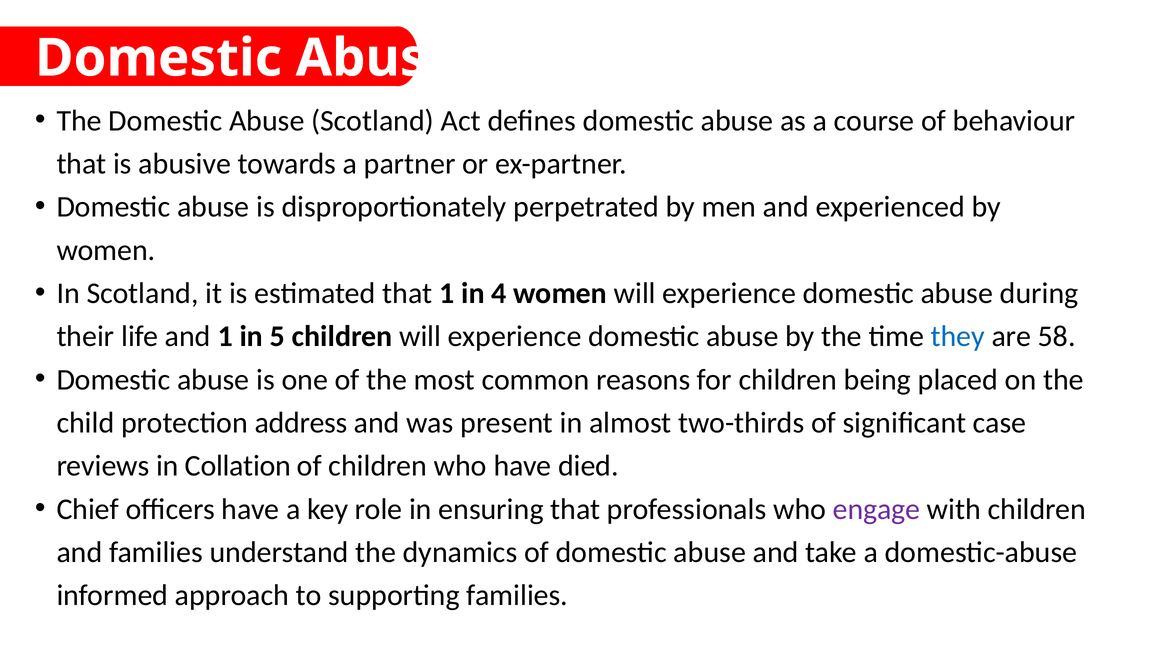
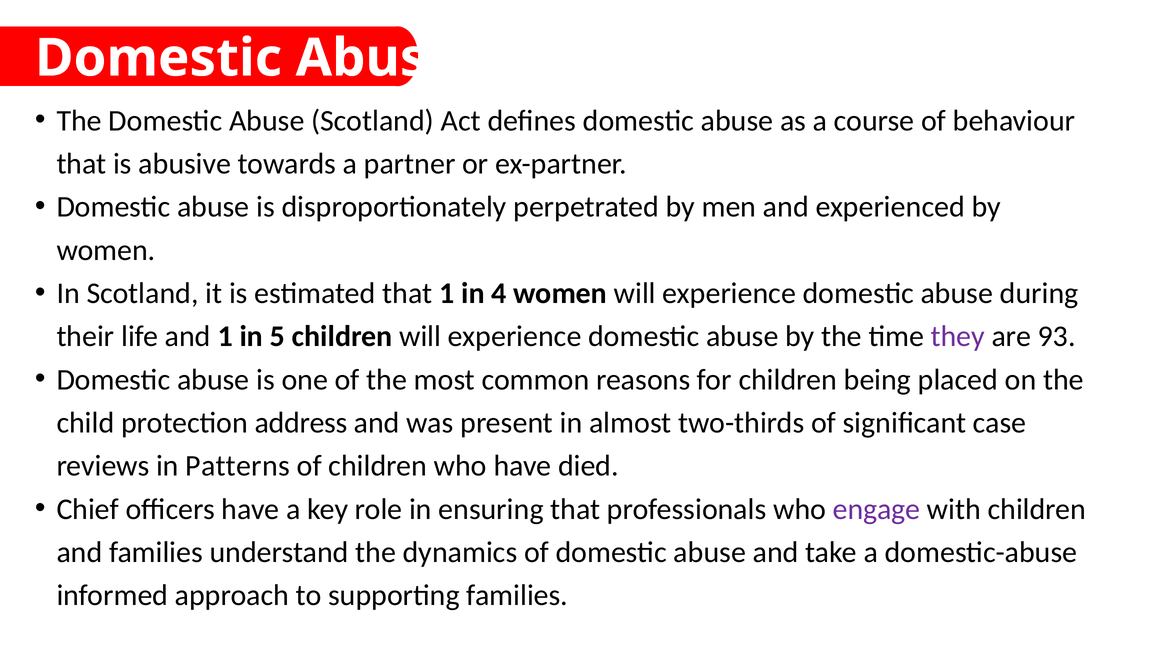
they colour: blue -> purple (958, 336)
58: 58 -> 93 (1057, 336)
Collation: Collation -> Patterns (238, 466)
